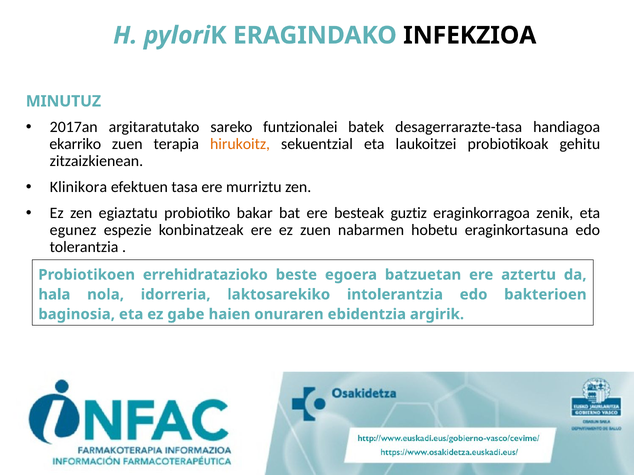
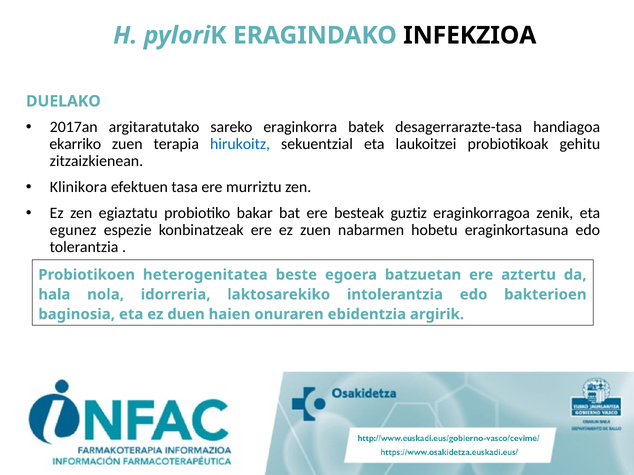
MINUTUZ: MINUTUZ -> DUELAKO (63, 101)
funtzionalei: funtzionalei -> eraginkorra (300, 127)
hirukoitz colour: orange -> blue (240, 144)
errehidratazioko: errehidratazioko -> heterogenitatea (205, 275)
gabe: gabe -> duen (186, 315)
